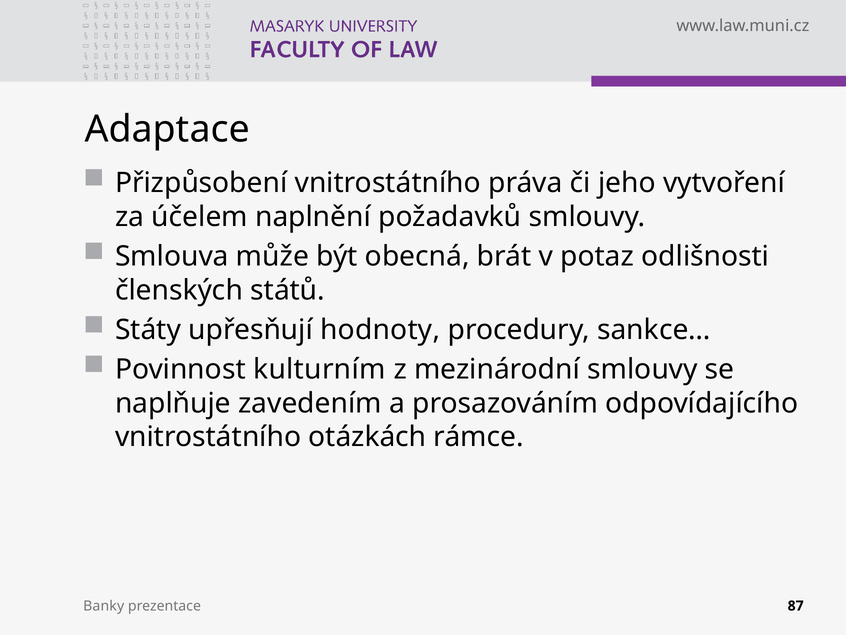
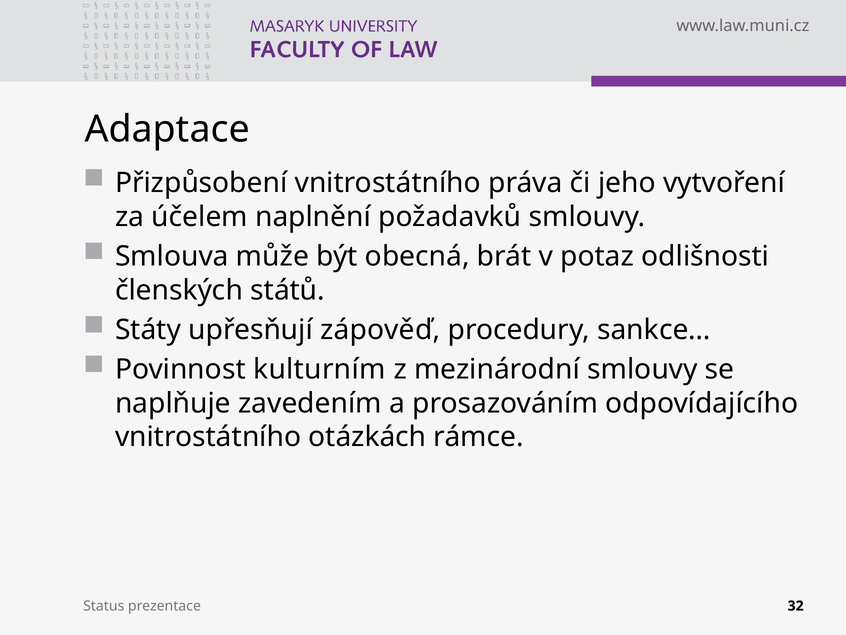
hodnoty: hodnoty -> zápověď (380, 330)
Banky: Banky -> Status (104, 605)
87: 87 -> 32 (796, 605)
